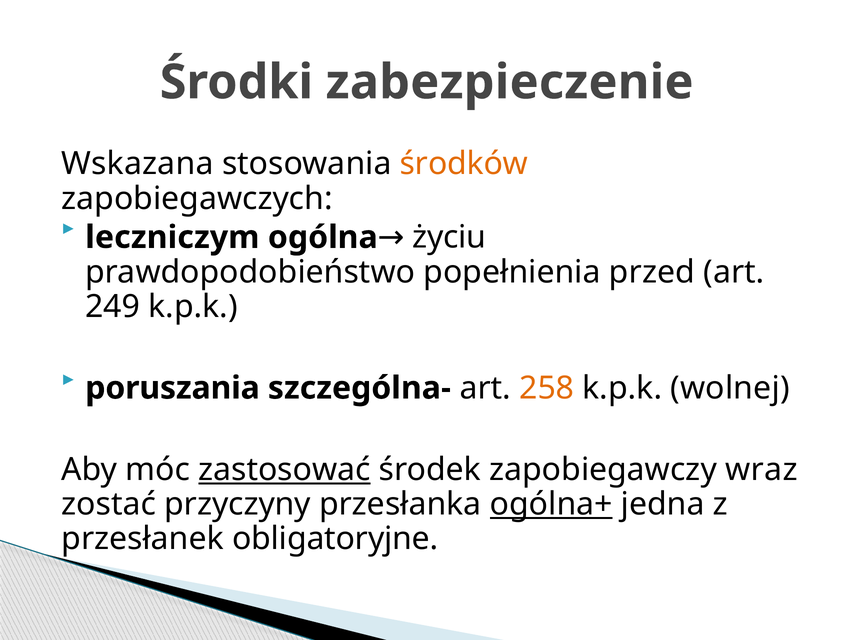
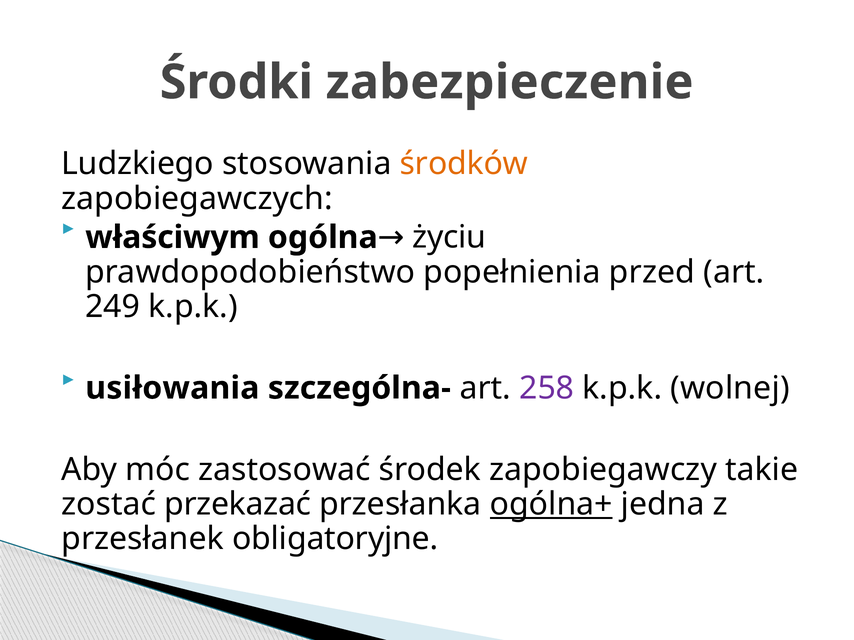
Wskazana: Wskazana -> Ludzkiego (138, 164)
leczniczym: leczniczym -> właściwym (173, 238)
poruszania: poruszania -> usiłowania (172, 388)
258 colour: orange -> purple (547, 388)
zastosować underline: present -> none (284, 470)
wraz: wraz -> takie (762, 470)
przyczyny: przyczyny -> przekazać (238, 505)
